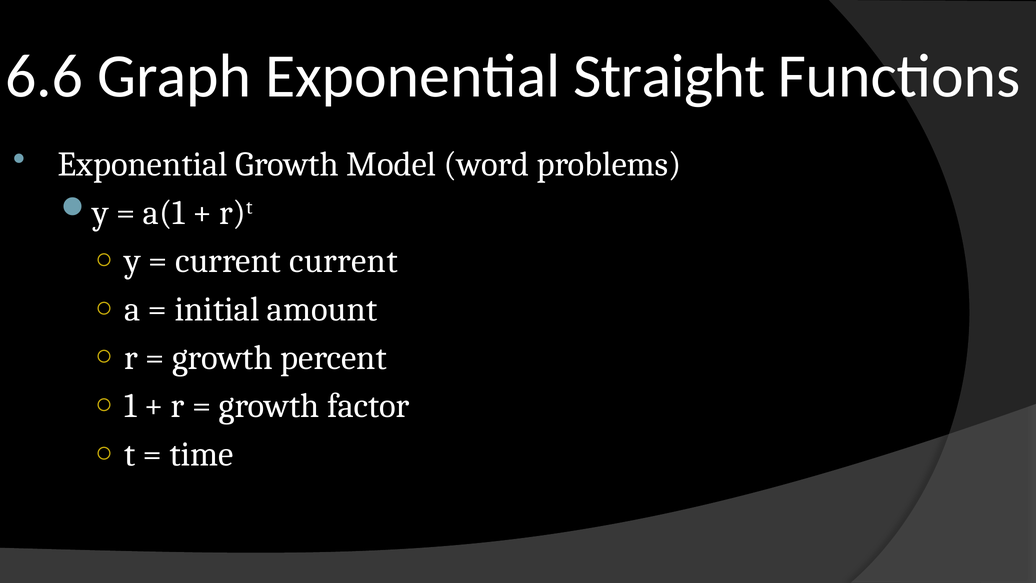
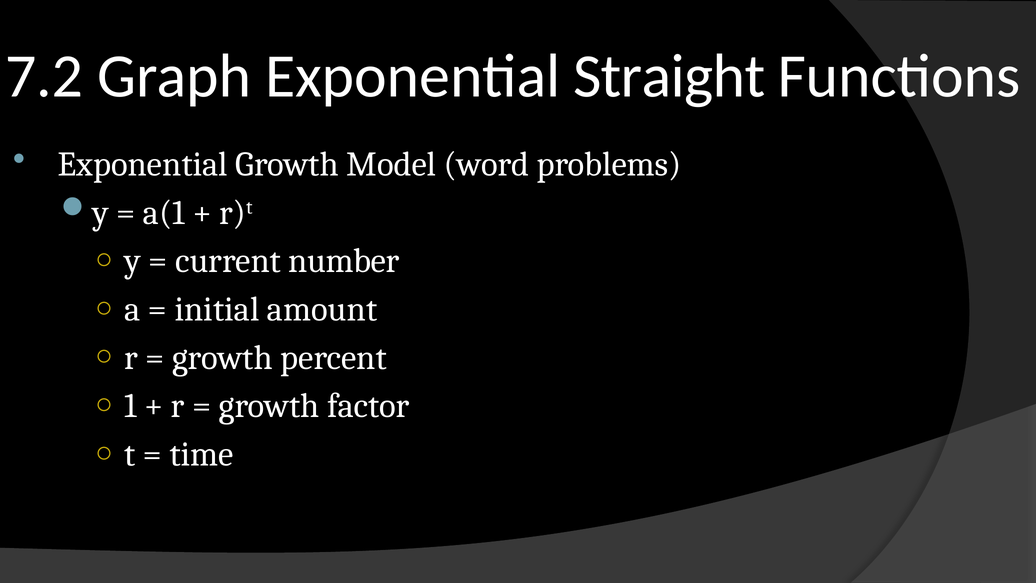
6.6: 6.6 -> 7.2 (44, 76)
current current: current -> number (344, 261)
